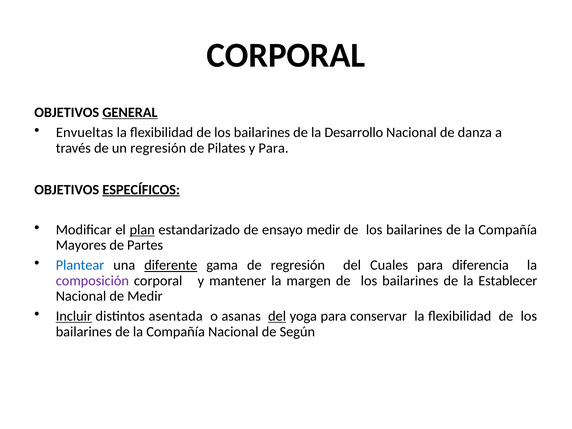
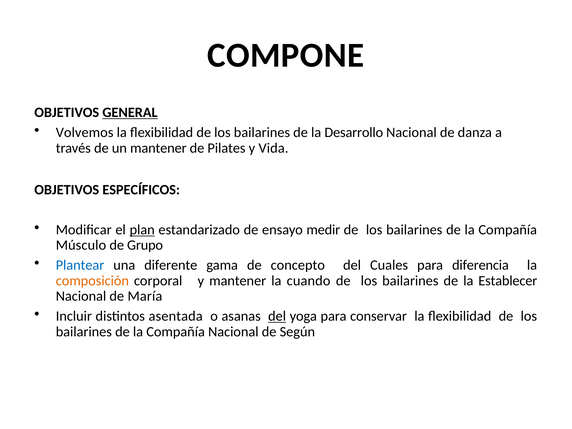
CORPORAL: CORPORAL -> COMPONE (286, 55)
Envueltas: Envueltas -> Volvemos (85, 133)
un regresión: regresión -> mantener (158, 148)
y Para: Para -> Vida (274, 148)
ESPECÍFICOS underline: present -> none (141, 190)
Mayores: Mayores -> Músculo (81, 245)
Partes: Partes -> Grupo (145, 245)
diferente underline: present -> none (171, 265)
de regresión: regresión -> concepto (298, 265)
composición colour: purple -> orange (92, 281)
margen: margen -> cuando (309, 281)
de Medir: Medir -> María (145, 296)
Incluir underline: present -> none (74, 316)
